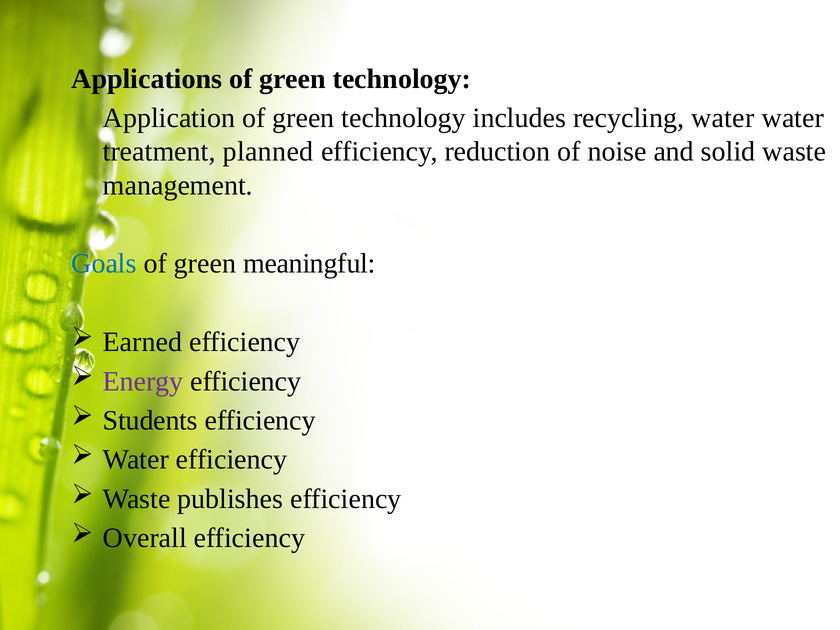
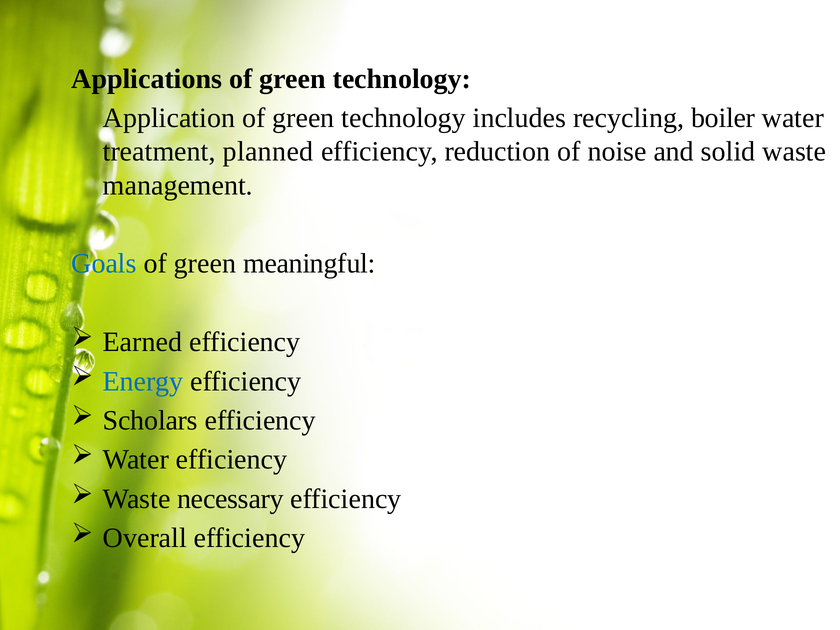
recycling water: water -> boiler (723, 118)
Energy colour: purple -> blue (143, 381)
Students: Students -> Scholars (150, 420)
publishes: publishes -> necessary (230, 499)
